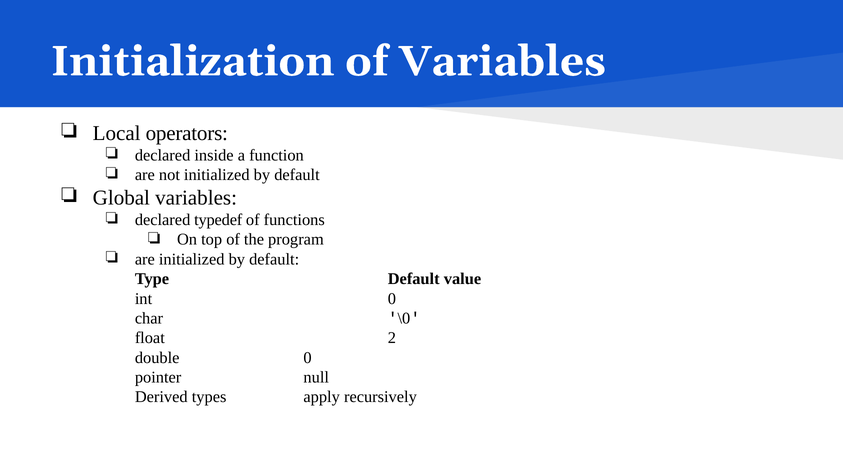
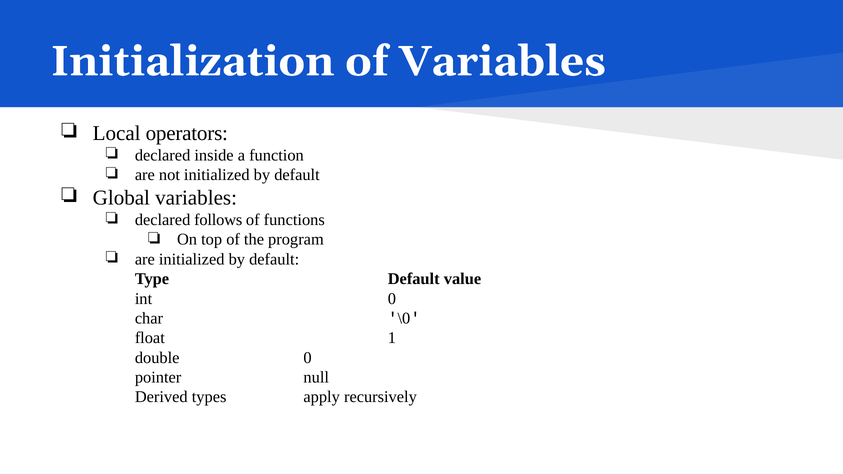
typedef: typedef -> follows (218, 220)
2: 2 -> 1 (392, 338)
